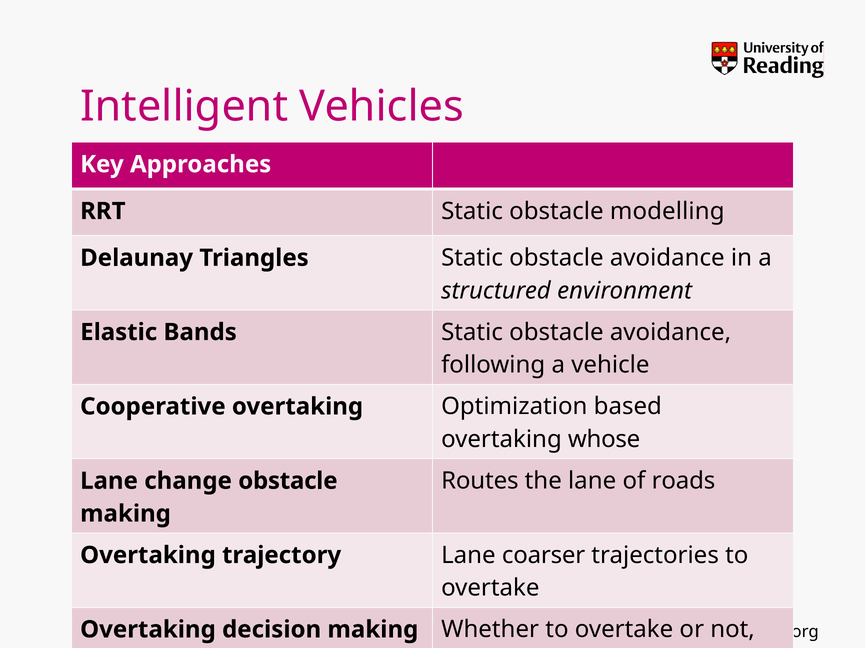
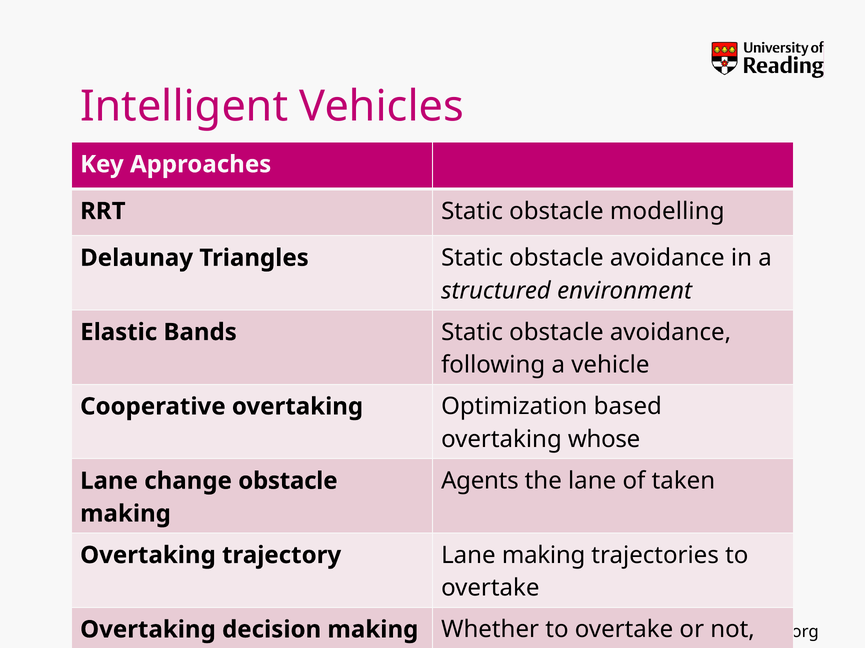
Routes: Routes -> Agents (480, 481)
roads: roads -> taken (683, 481)
Lane coarser: coarser -> making (544, 556)
